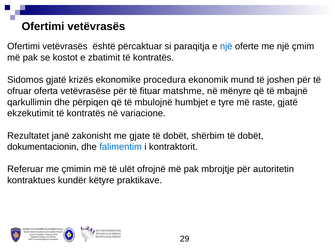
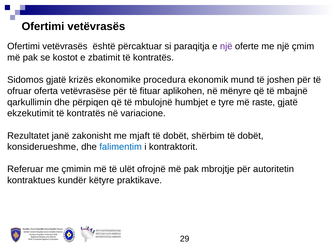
një colour: blue -> purple (226, 46)
matshme: matshme -> aplikohen (184, 91)
gjate: gjate -> mjaft (140, 136)
dokumentacionin: dokumentacionin -> konsiderueshme (43, 147)
